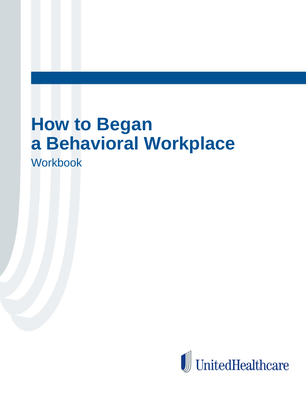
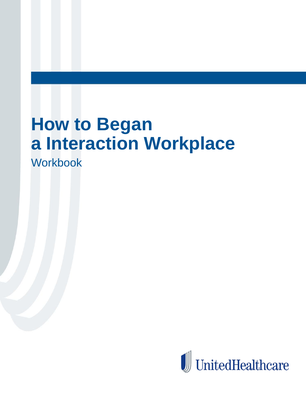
Behavioral: Behavioral -> Interaction (93, 144)
